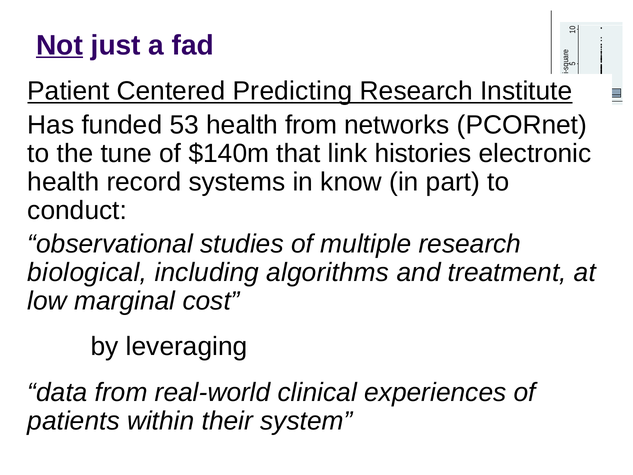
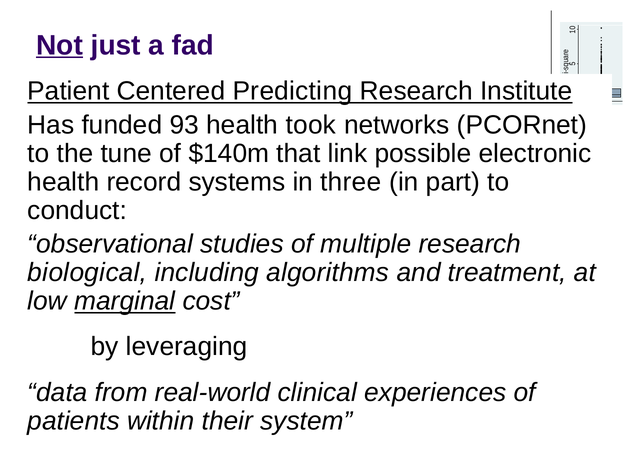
53: 53 -> 93 (184, 125)
health from: from -> took (311, 125)
histories: histories -> possible (423, 153)
know: know -> three (351, 182)
marginal underline: none -> present (125, 301)
